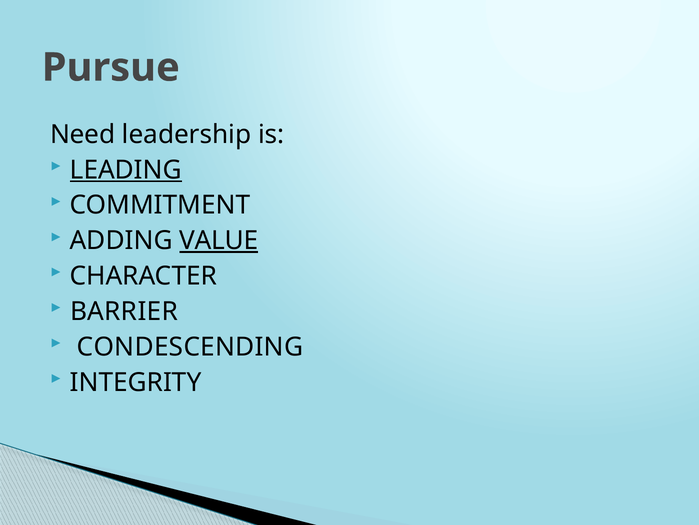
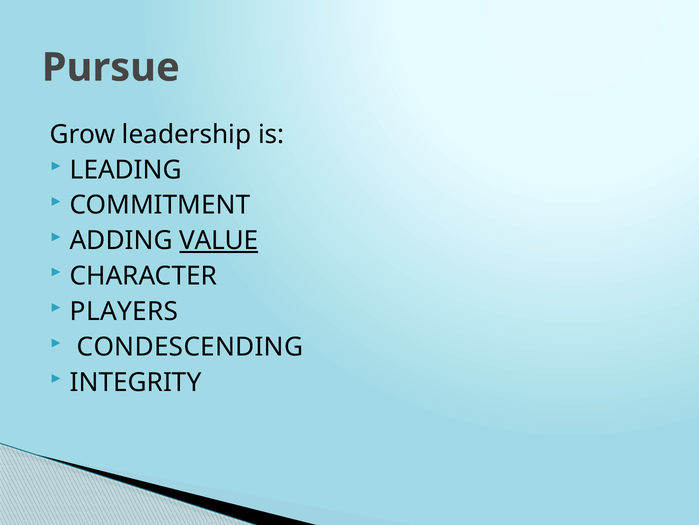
Need: Need -> Grow (83, 134)
LEADING underline: present -> none (126, 170)
BARRIER: BARRIER -> PLAYERS (124, 311)
